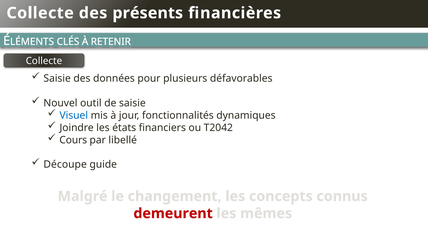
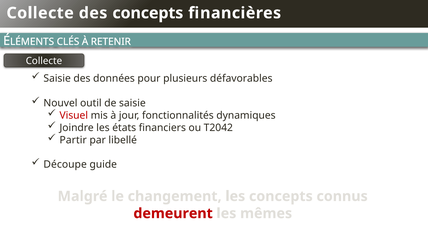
présents: présents -> concepts (148, 13)
Visuel colour: blue -> red (74, 115)
Cours: Cours -> Partir (73, 140)
